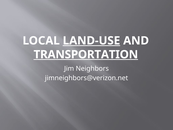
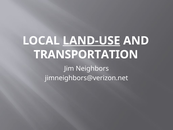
TRANSPORTATION underline: present -> none (86, 54)
